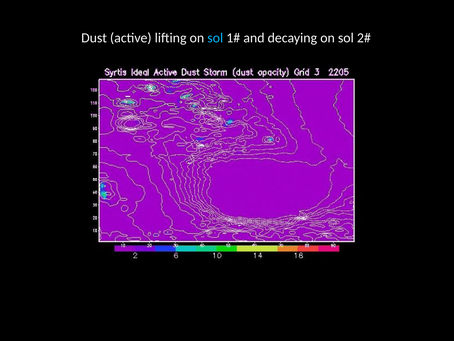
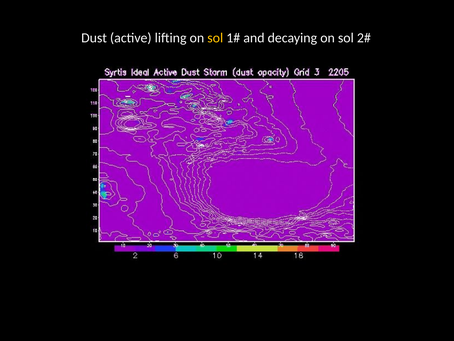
sol colour: light blue -> yellow (215, 38)
